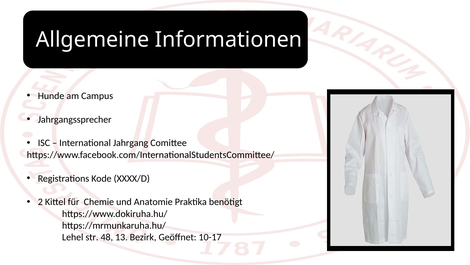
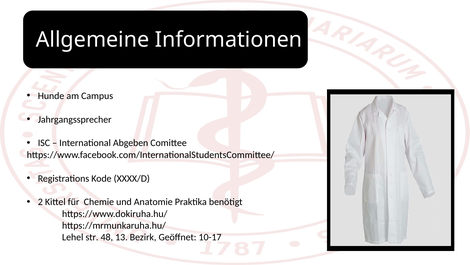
Jahrgang: Jahrgang -> Abgeben (131, 143)
